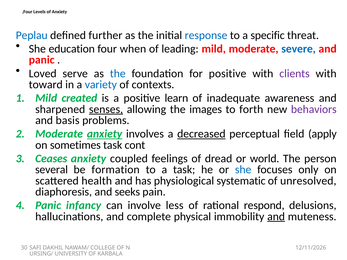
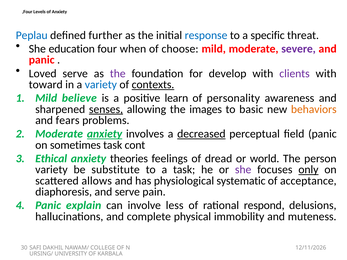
leading: leading -> choose (180, 49)
severe colour: blue -> purple (299, 49)
the colour: blue -> purple (118, 74)
for positive: positive -> develop (228, 74)
contexts underline: none -> present (153, 85)
created: created -> believe (79, 98)
inadequate: inadequate -> personality (233, 98)
forth: forth -> basic (251, 109)
behaviors colour: purple -> orange (314, 109)
basis: basis -> fears (68, 120)
field apply: apply -> panic (322, 134)
Ceases: Ceases -> Ethical (51, 159)
coupled: coupled -> theories (129, 159)
several: several -> variety (51, 170)
formation: formation -> substitute (116, 170)
she colour: blue -> purple (243, 170)
only underline: none -> present (308, 170)
health: health -> allows (97, 181)
unresolved: unresolved -> acceptance (308, 181)
and seeks: seeks -> serve (127, 192)
infancy: infancy -> explain (84, 206)
and underline: present -> none (276, 217)
